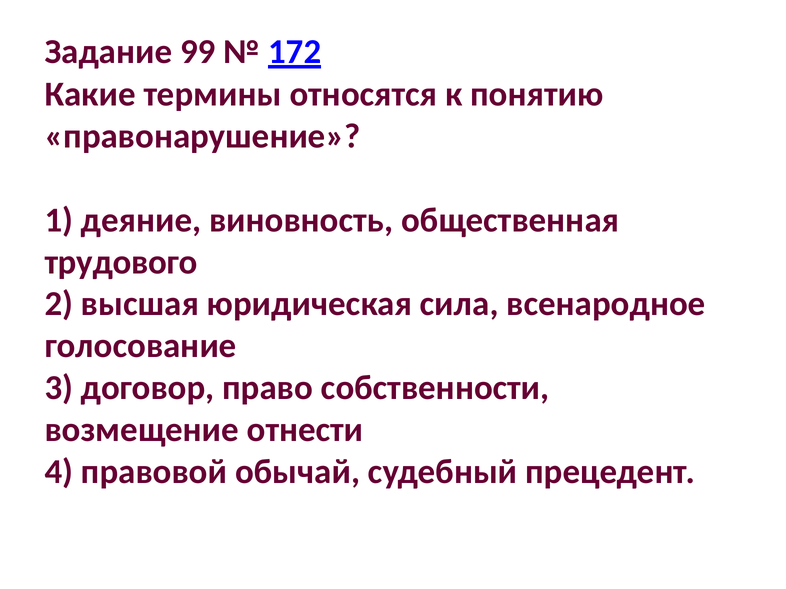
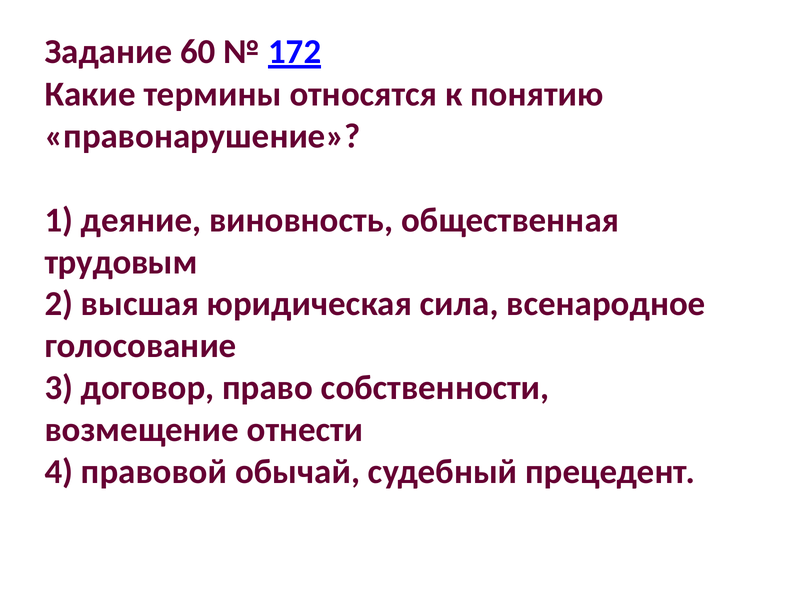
99: 99 -> 60 (198, 52)
трудового: трудового -> трудовым (121, 262)
